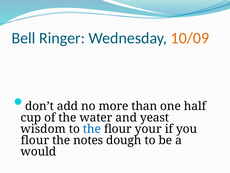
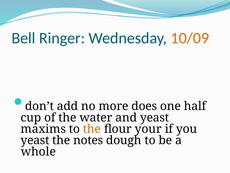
than: than -> does (144, 106)
wisdom: wisdom -> maxims (43, 129)
the colour: blue -> orange (92, 129)
flour: flour -> yeast (35, 140)
would: would -> whole (38, 151)
